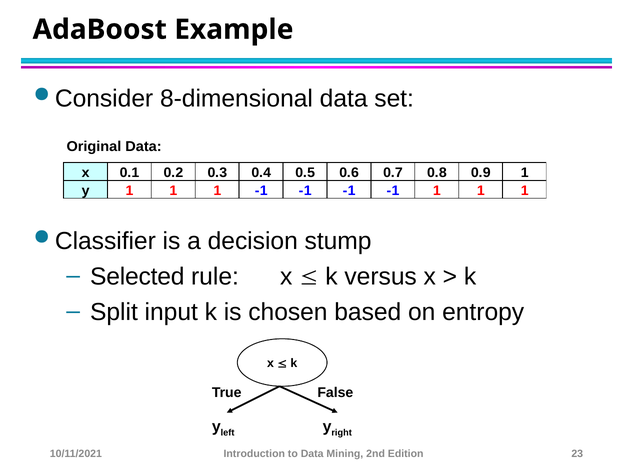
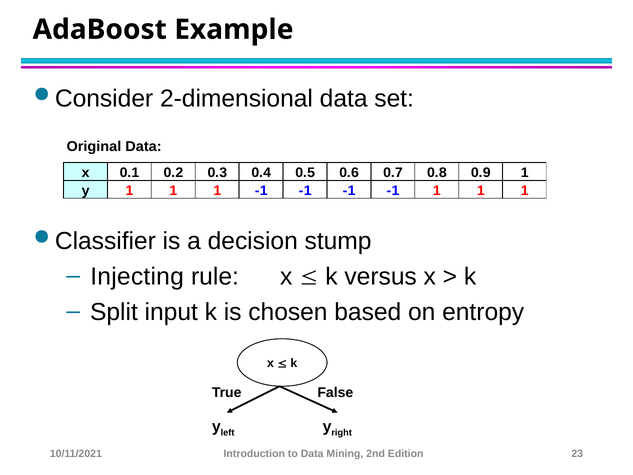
8-dimensional: 8-dimensional -> 2-dimensional (236, 99)
Selected: Selected -> Injecting (137, 276)
